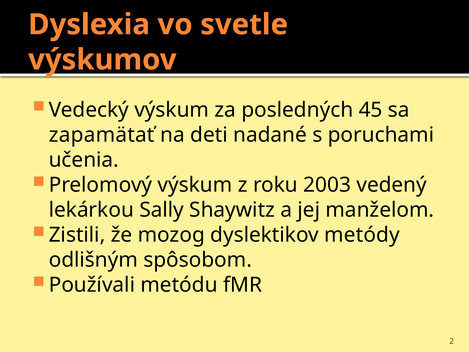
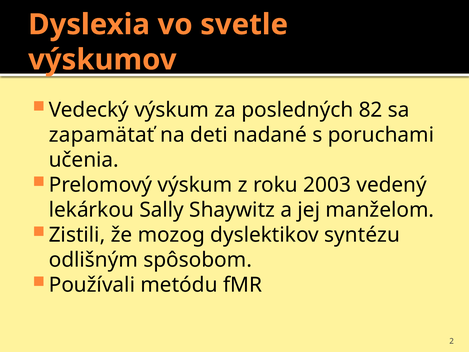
45: 45 -> 82 (371, 110)
metódy: metódy -> syntézu (362, 235)
